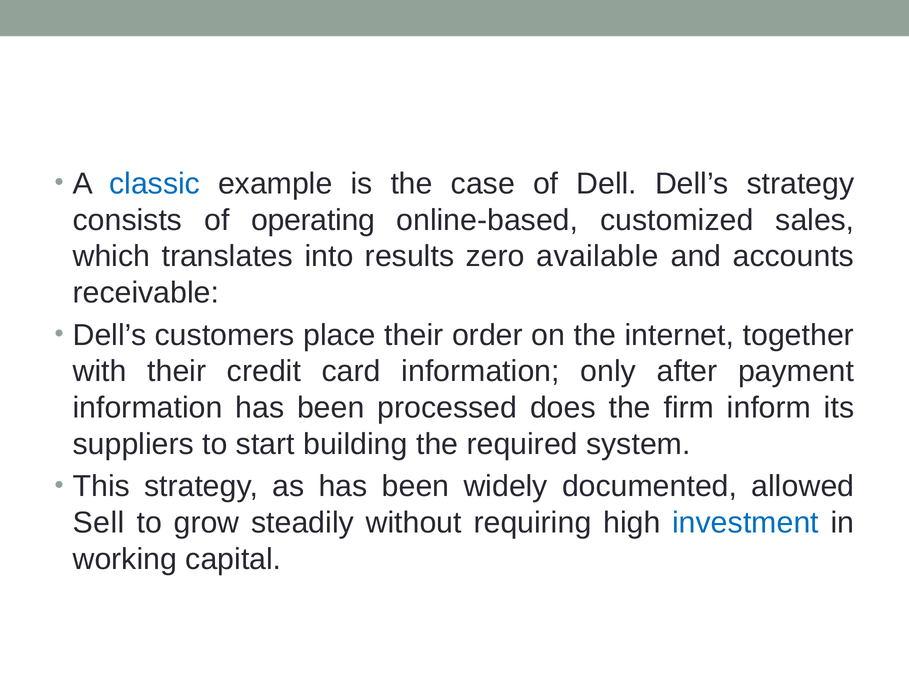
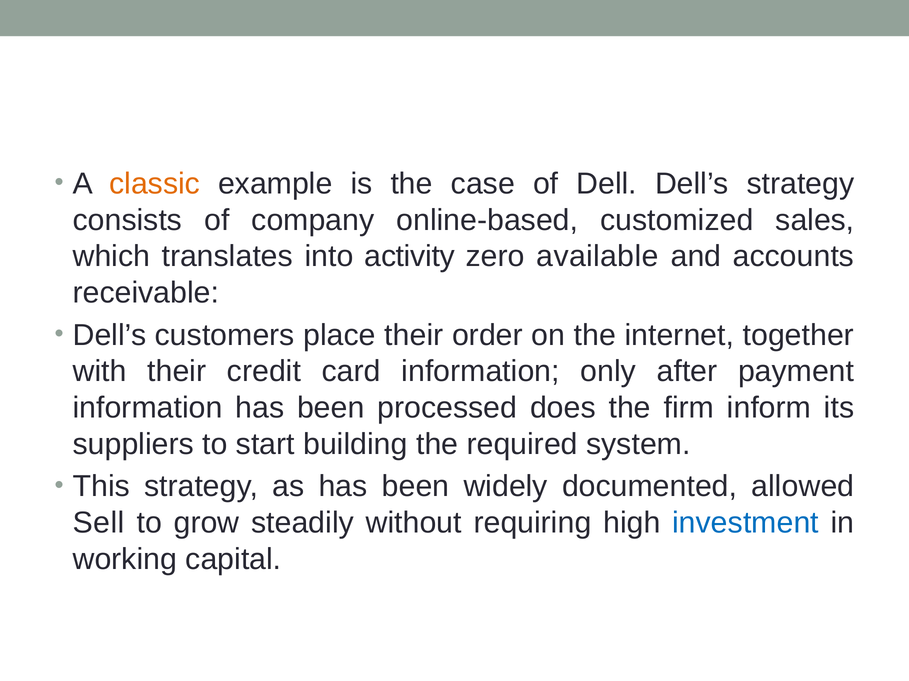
classic colour: blue -> orange (155, 184)
operating: operating -> company (313, 220)
results: results -> activity (410, 257)
